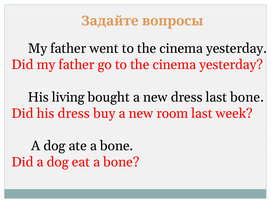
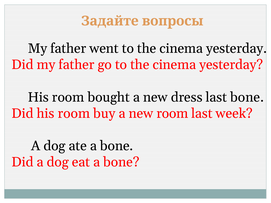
living: living -> room (68, 97)
Did his dress: dress -> room (74, 114)
